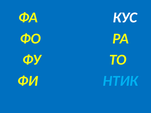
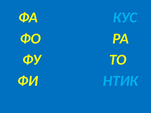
КУС colour: white -> light blue (125, 18)
